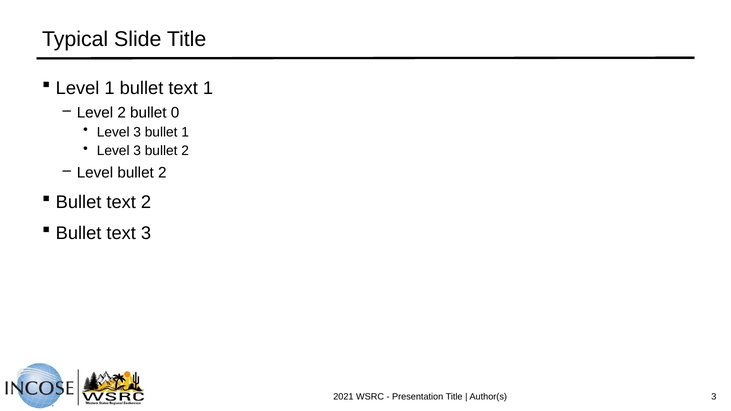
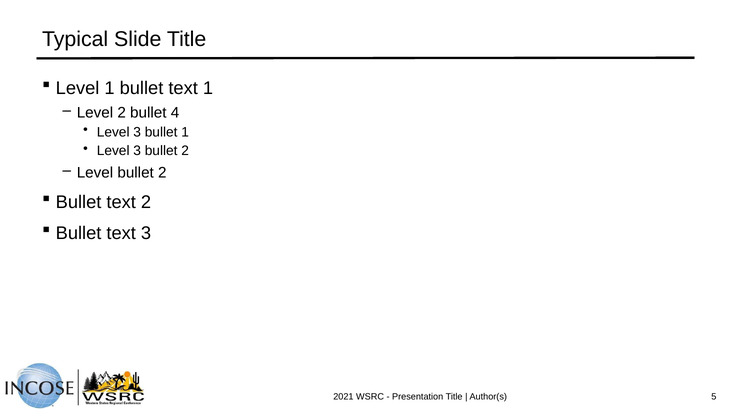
0: 0 -> 4 (175, 113)
Author(s 3: 3 -> 5 (714, 397)
